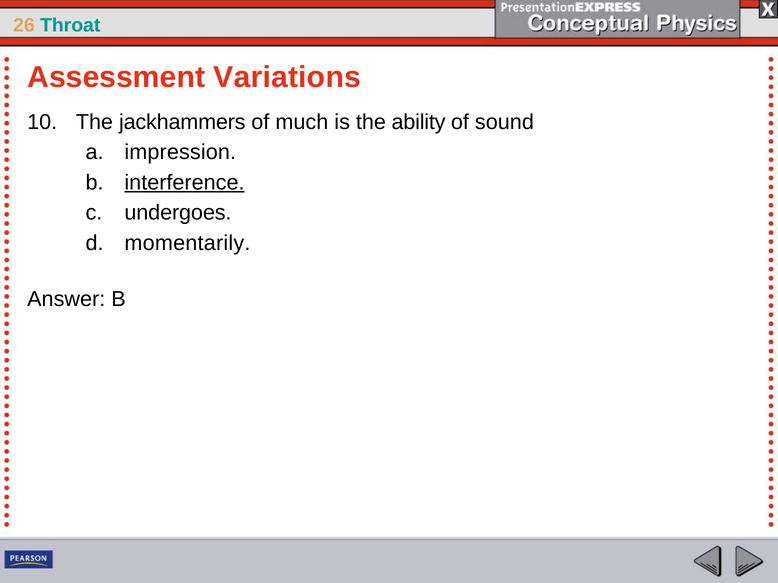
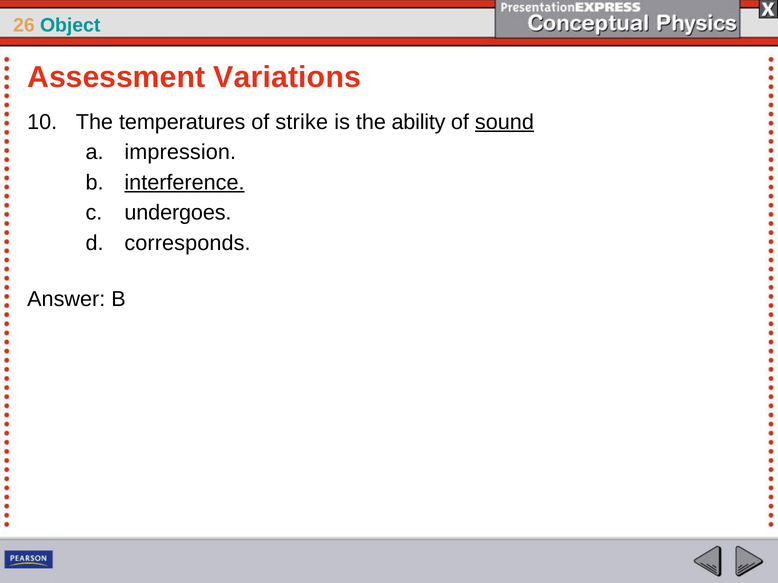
Throat: Throat -> Object (70, 26)
jackhammers: jackhammers -> temperatures (182, 122)
much: much -> strike (302, 122)
sound underline: none -> present (504, 122)
momentarily: momentarily -> corresponds (188, 243)
